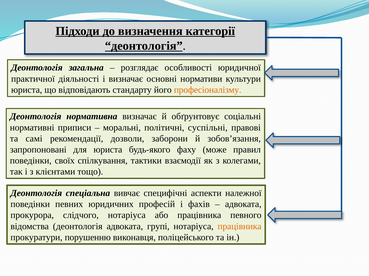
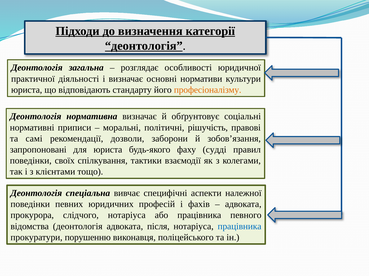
суспільні: суспільні -> рішучість (208, 128)
може: може -> судді (215, 150)
групі: групі -> після (158, 227)
працівника colour: orange -> blue (240, 227)
